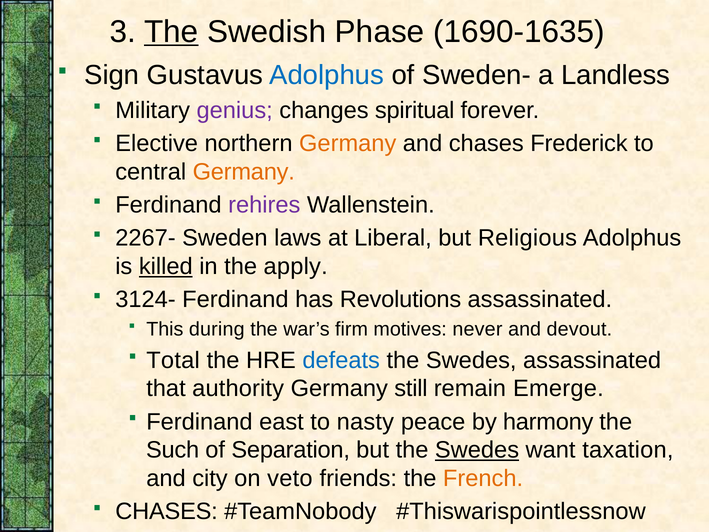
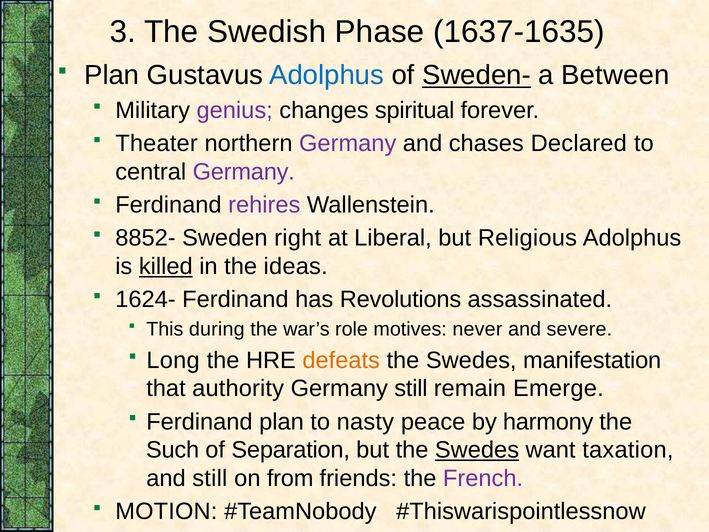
The underline: present -> none (171, 32)
1690-1635: 1690-1635 -> 1637-1635 (519, 32)
Sign: Sign -> Plan (112, 75)
Sweden- underline: none -> present (476, 75)
Landless: Landless -> Between (616, 75)
Elective: Elective -> Theater (157, 143)
Germany colour: orange -> purple (348, 143)
Frederick: Frederick -> Declared (579, 143)
Germany colour: orange -> purple (244, 172)
2267-: 2267- -> 8852- (145, 238)
laws: laws -> right (298, 238)
apply: apply -> ideas (296, 266)
3124-: 3124- -> 1624- (145, 299)
firm: firm -> role (352, 329)
devout: devout -> severe (579, 329)
Total: Total -> Long (173, 360)
defeats colour: blue -> orange (341, 360)
Swedes assassinated: assassinated -> manifestation (592, 360)
Ferdinand east: east -> plan (281, 422)
and city: city -> still (210, 478)
veto: veto -> from (290, 478)
French colour: orange -> purple (483, 478)
CHASES: CHASES -> MOTION (166, 511)
